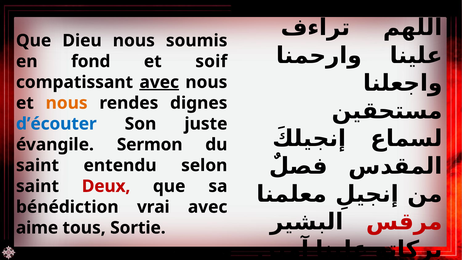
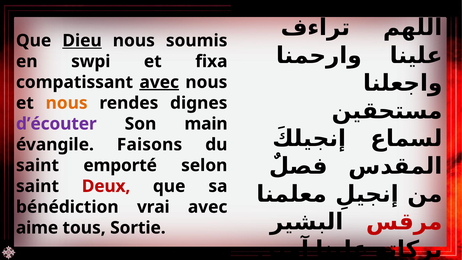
Dieu underline: none -> present (82, 41)
fond: fond -> swpi (91, 61)
soif: soif -> fixa (211, 61)
d’écouter colour: blue -> purple (56, 124)
juste: juste -> main (206, 124)
Sermon: Sermon -> Faisons (150, 145)
entendu: entendu -> emporté (120, 165)
